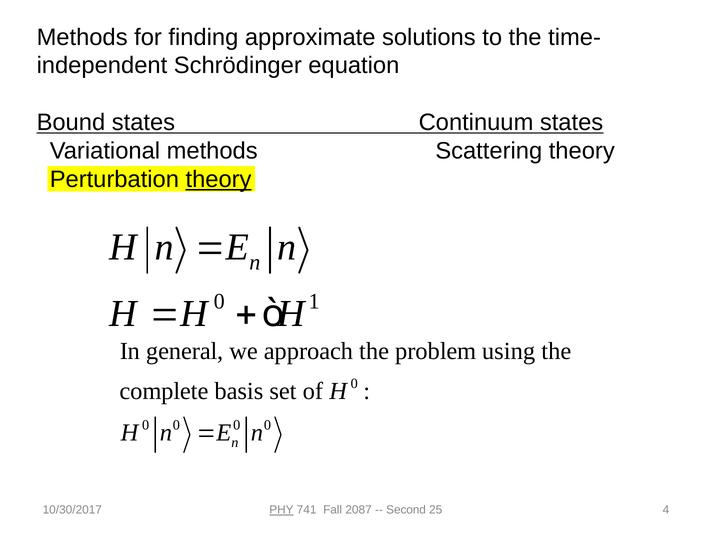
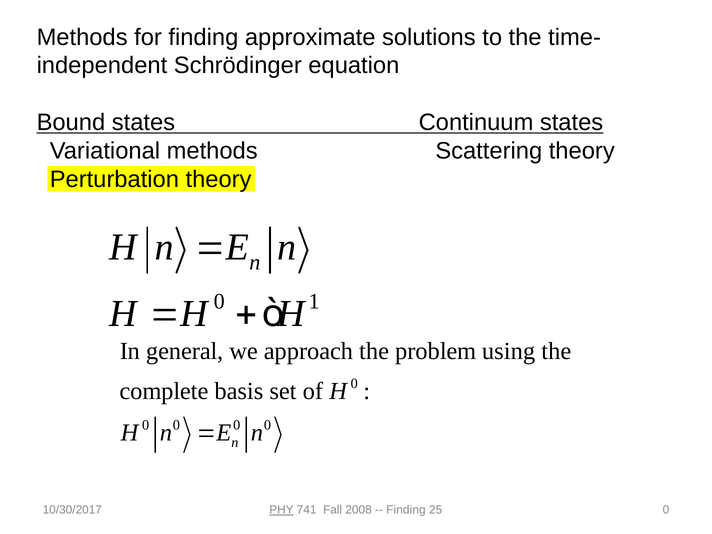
theory underline: present -> none (219, 180)
2087: 2087 -> 2008 (359, 510)
Second: Second -> Finding (406, 510)
25 4: 4 -> 0 (666, 510)
